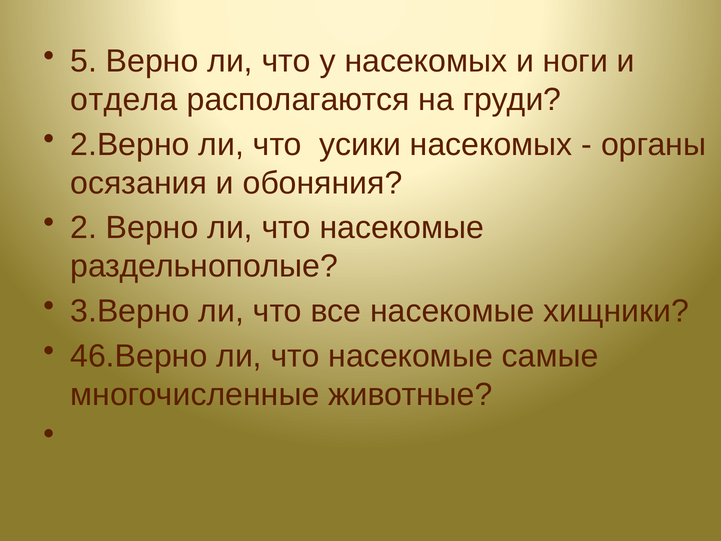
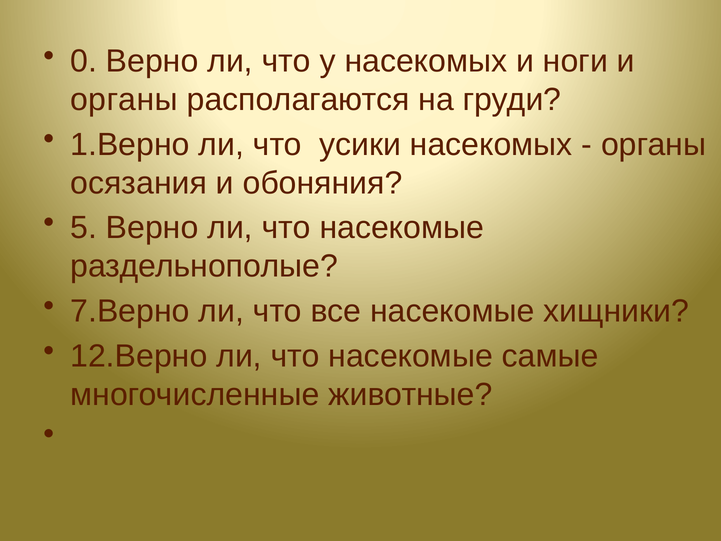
5: 5 -> 0 (84, 61)
отдела: отдела -> органы (124, 100)
2.Верно: 2.Верно -> 1.Верно (130, 144)
2: 2 -> 5 (84, 228)
3.Верно: 3.Верно -> 7.Верно (130, 311)
46.Верно: 46.Верно -> 12.Верно (139, 356)
